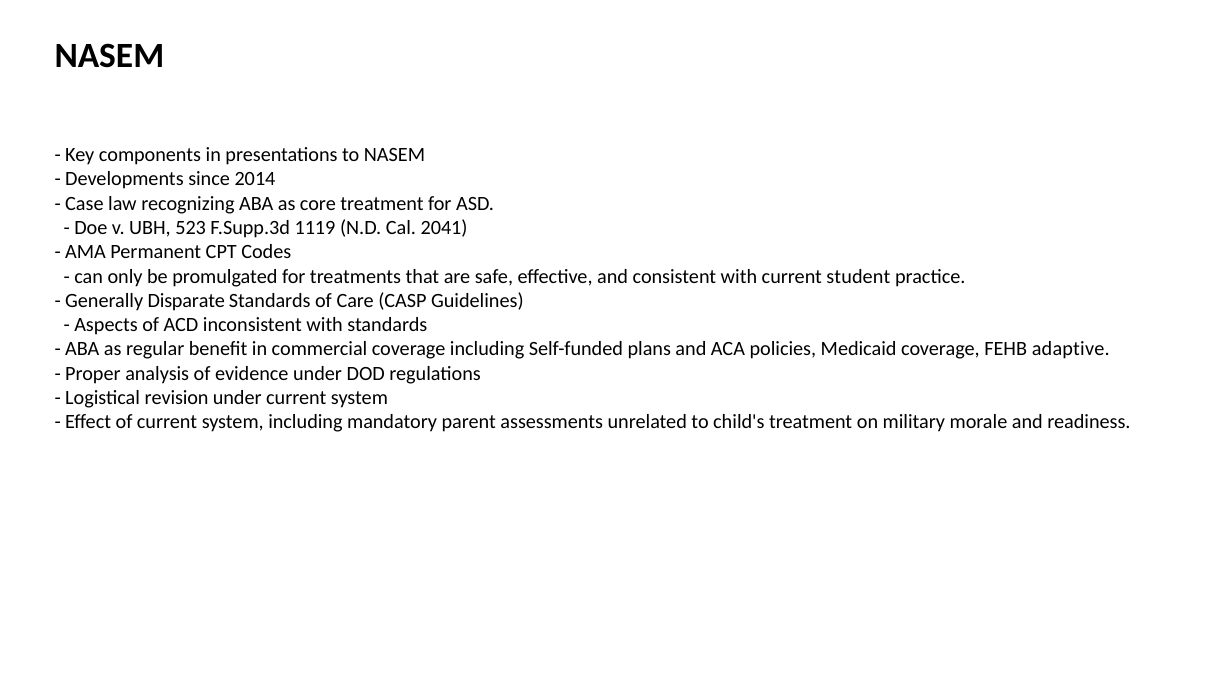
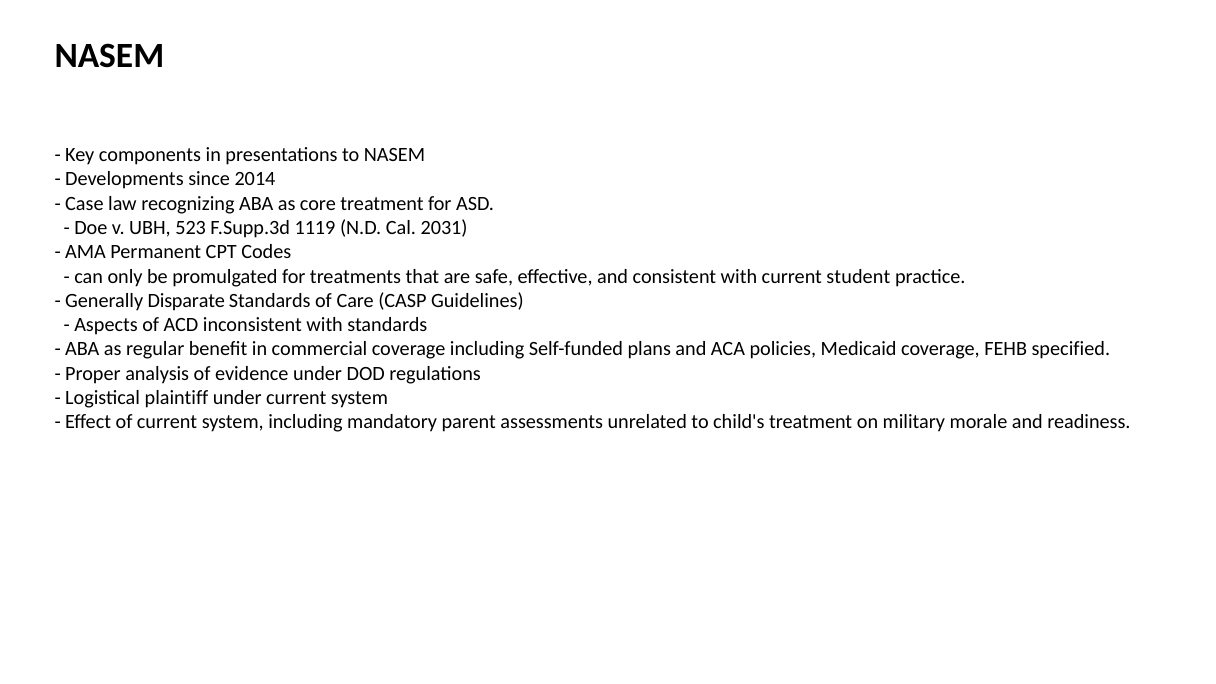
2041: 2041 -> 2031 (444, 228)
adaptive: adaptive -> specified (1071, 349)
revision: revision -> plaintiff (177, 398)
